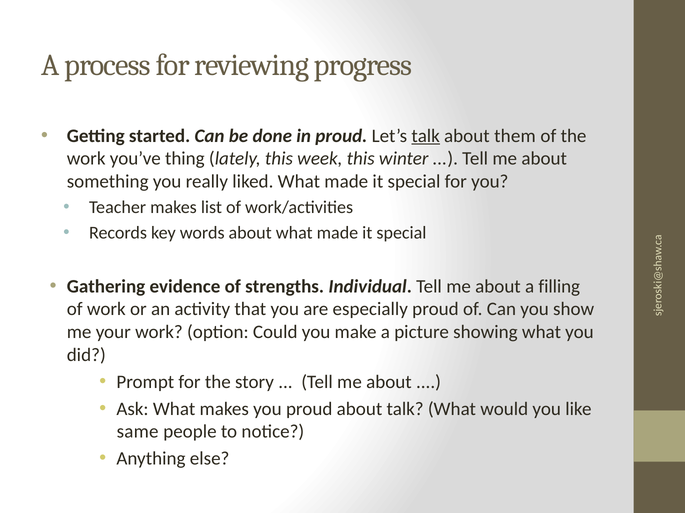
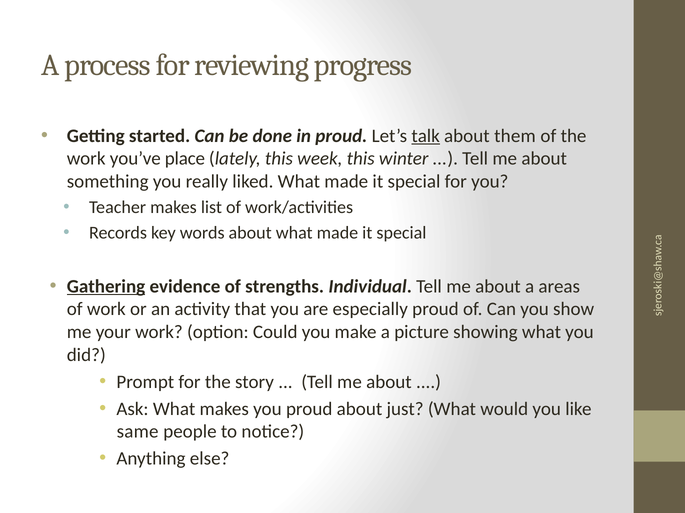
thing: thing -> place (185, 159)
Gathering underline: none -> present (106, 287)
filling: filling -> areas (559, 287)
about talk: talk -> just (405, 409)
